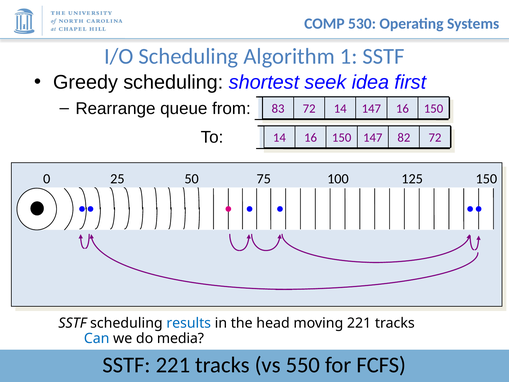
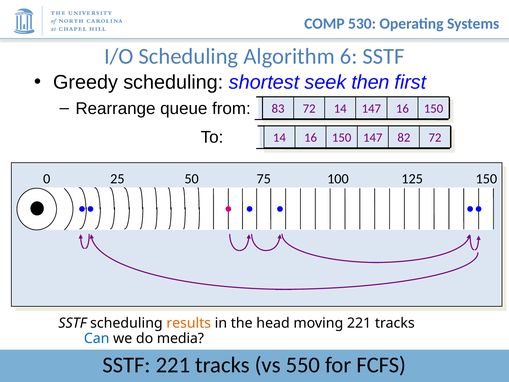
1: 1 -> 6 (349, 56)
idea: idea -> then (371, 82)
results colour: blue -> orange (189, 323)
